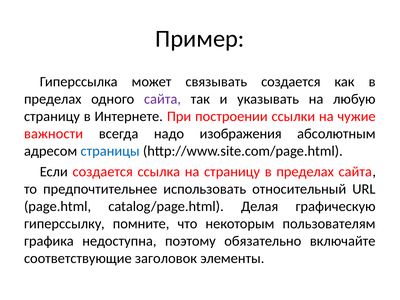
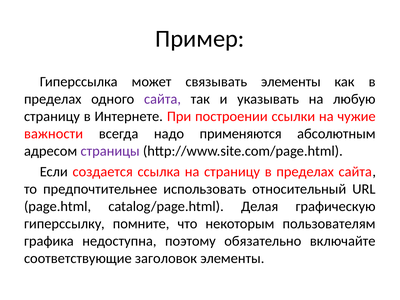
связывать создается: создается -> элементы (291, 82)
изображения: изображения -> применяются (241, 134)
страницы colour: blue -> purple (110, 151)
